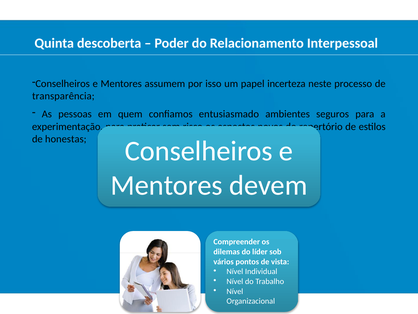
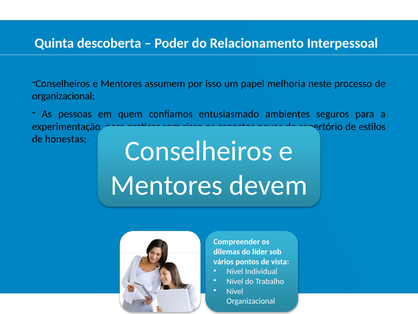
incerteza: incerteza -> melhoria (286, 83)
transparência: transparência -> organizacional (63, 96)
